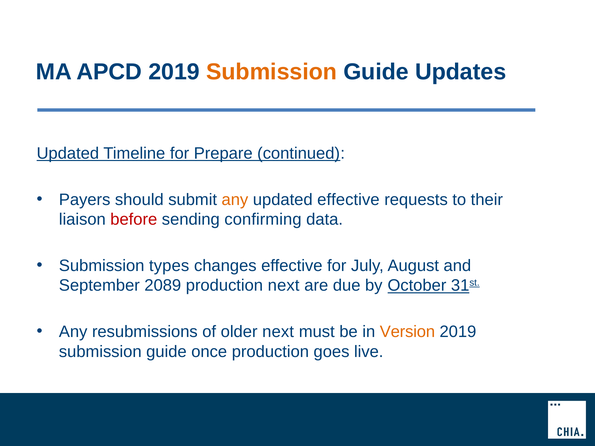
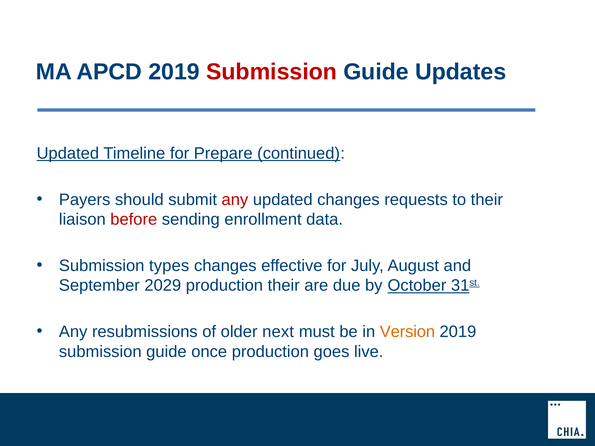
Submission colour: orange -> red (272, 72)
any colour: orange -> red (235, 200)
updated effective: effective -> changes (348, 200)
confirming: confirming -> enrollment (263, 220)
2089: 2089 -> 2029 (163, 286)
production next: next -> their (284, 286)
